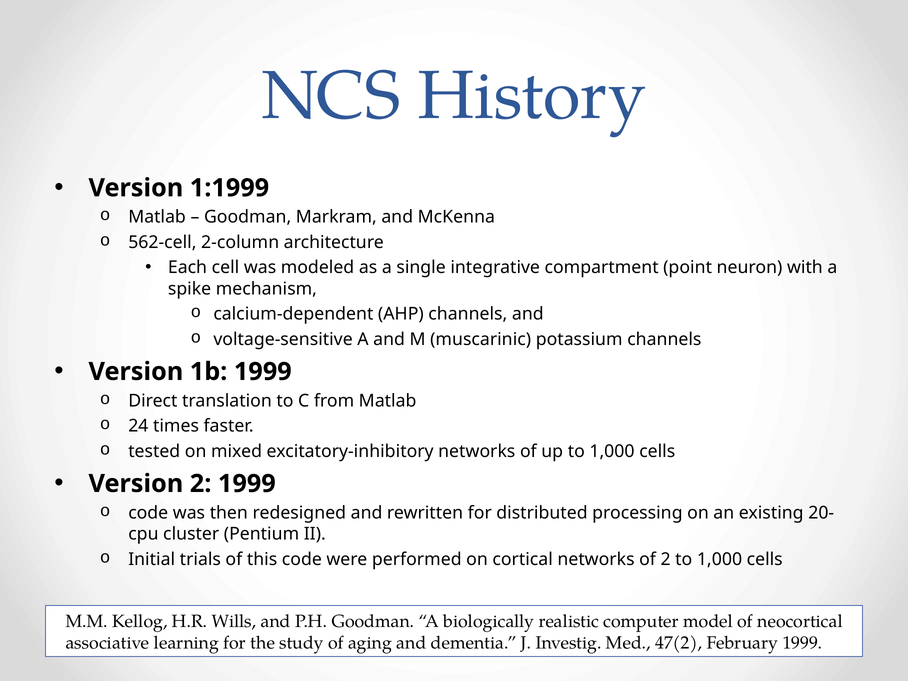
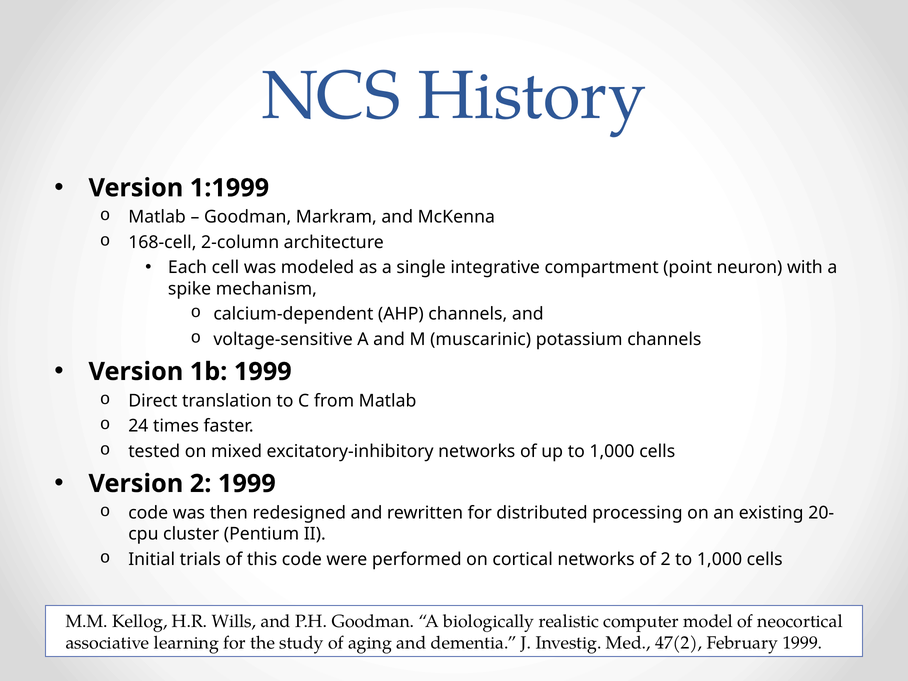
562-cell: 562-cell -> 168-cell (162, 242)
